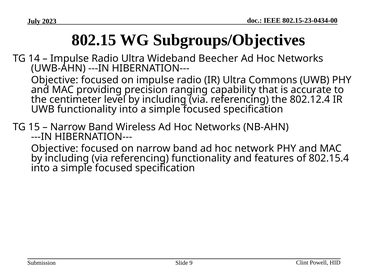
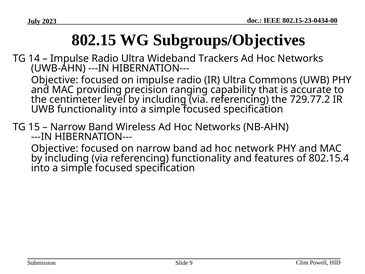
Beecher: Beecher -> Trackers (218, 59)
802.12.4: 802.12.4 -> 729.77.2 (310, 100)
